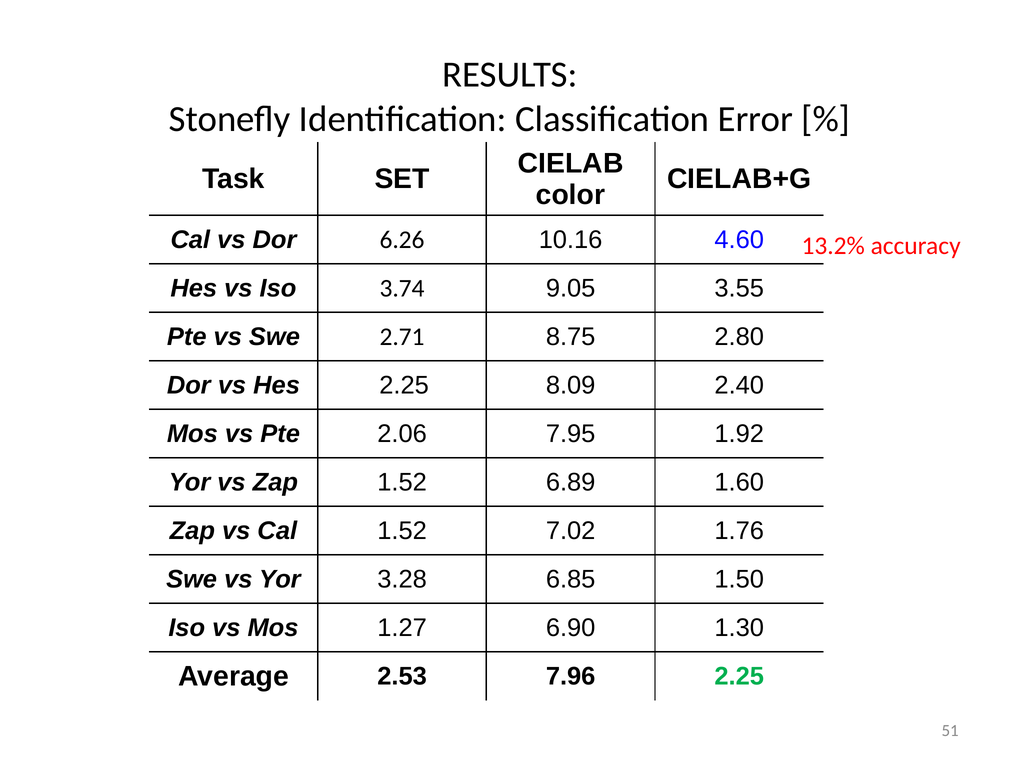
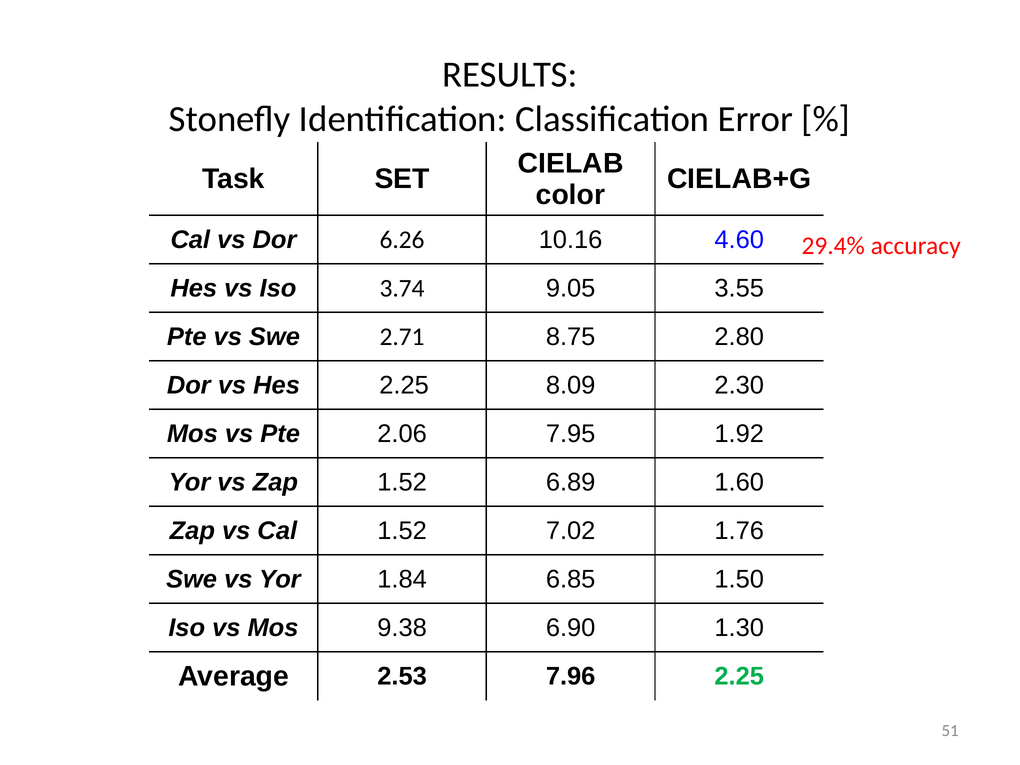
13.2%: 13.2% -> 29.4% (833, 246)
2.40: 2.40 -> 2.30 (739, 385)
3.28: 3.28 -> 1.84 (402, 579)
1.27: 1.27 -> 9.38 (402, 628)
